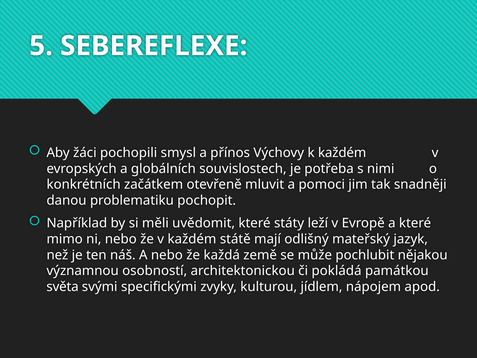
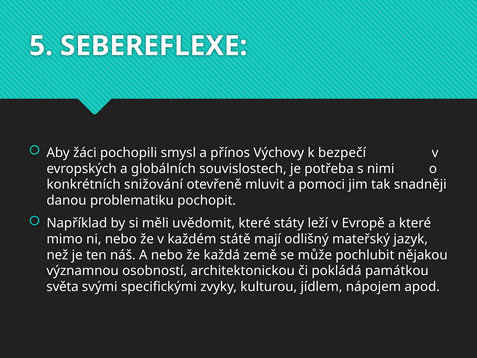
k každém: každém -> bezpečí (342, 153)
začátkem: začátkem -> snižování (153, 184)
